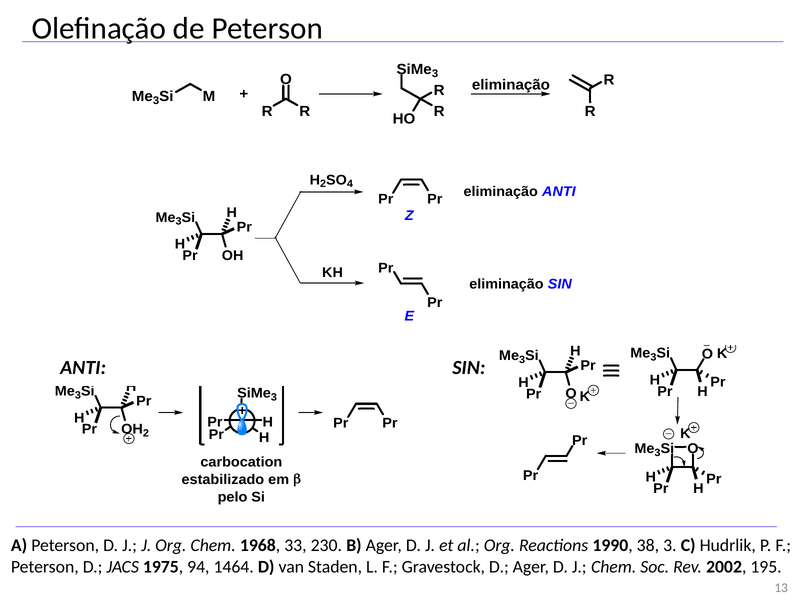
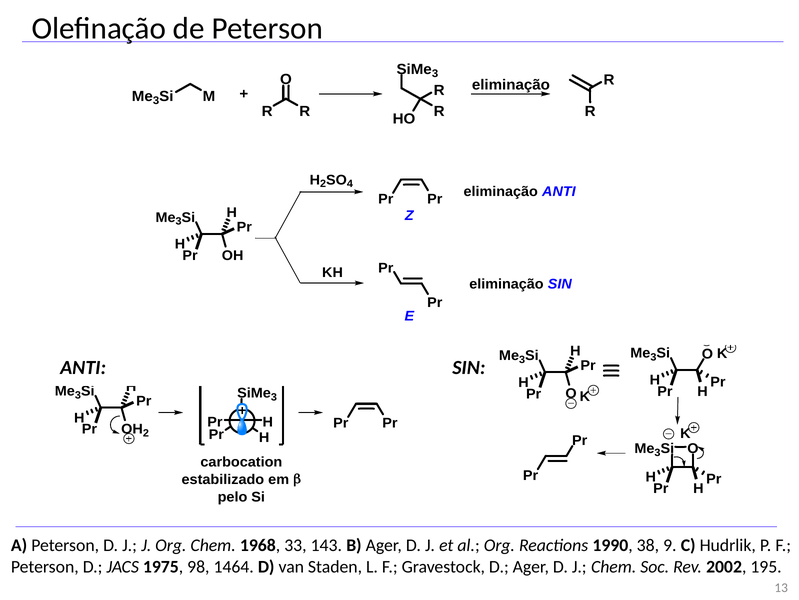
230: 230 -> 143 (326, 545)
38 3: 3 -> 9 (670, 545)
94: 94 -> 98 (198, 566)
